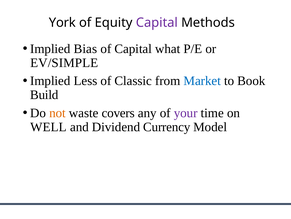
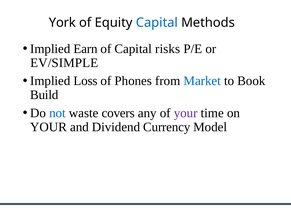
Capital colour: purple -> blue (157, 23)
Bias: Bias -> Earn (86, 49)
what: what -> risks (168, 49)
Less: Less -> Loss (86, 81)
Classic: Classic -> Phones (133, 81)
not colour: orange -> blue (57, 113)
WELL: WELL -> YOUR (49, 127)
